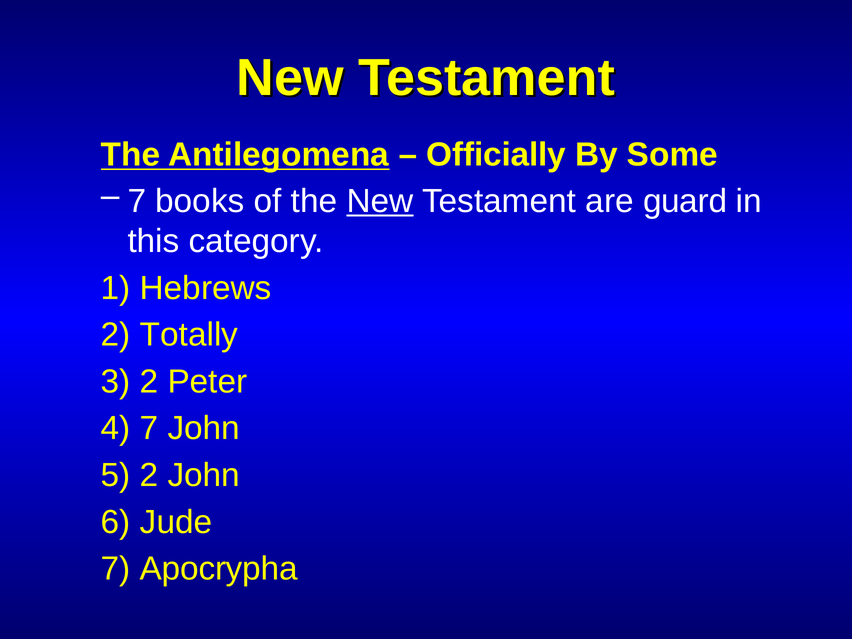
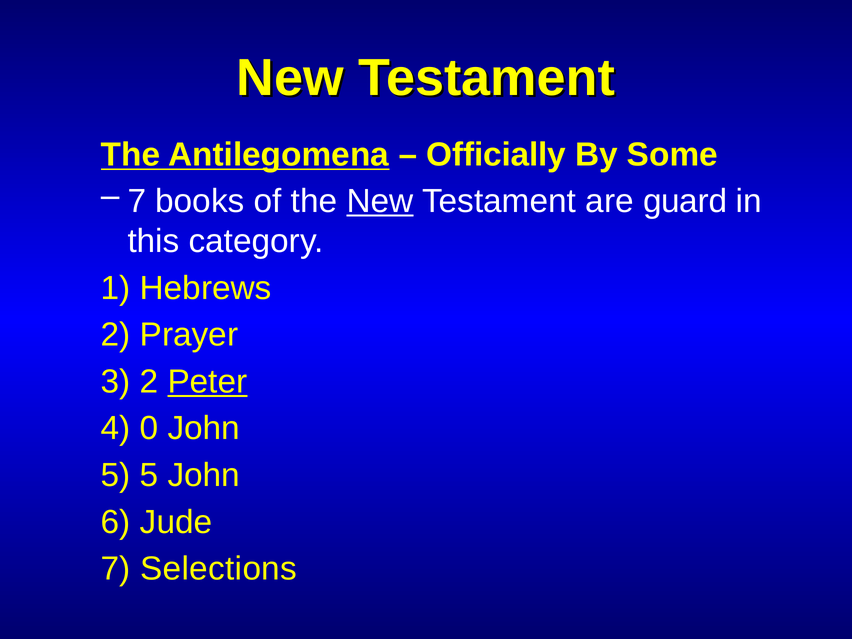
Totally: Totally -> Prayer (189, 335)
Peter underline: none -> present (208, 382)
4 7: 7 -> 0 (149, 428)
5 2: 2 -> 5 (149, 475)
Apocrypha: Apocrypha -> Selections (219, 569)
